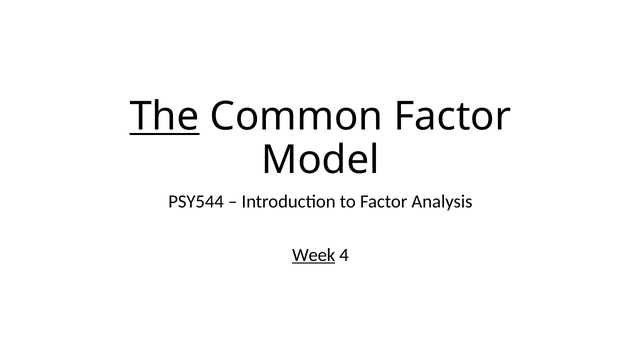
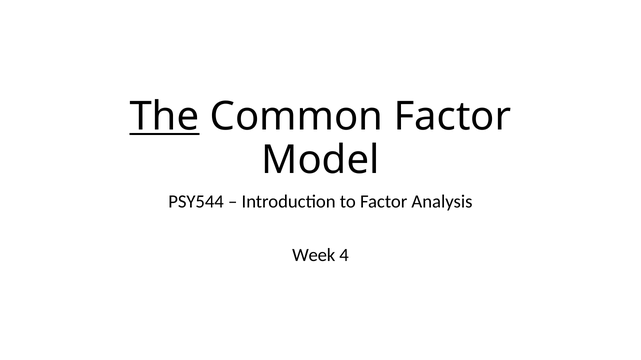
Week underline: present -> none (314, 256)
